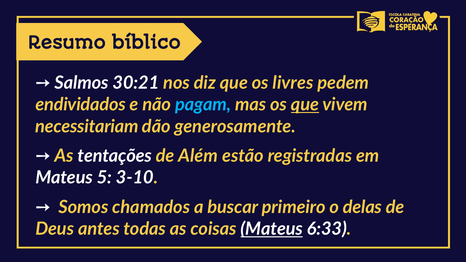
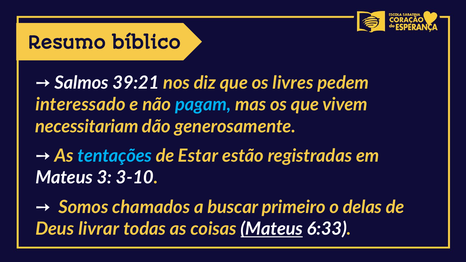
30:21: 30:21 -> 39:21 (136, 83)
endividados: endividados -> interessado (80, 105)
que underline: present -> none (305, 105)
tentações colour: white -> light blue (115, 156)
Além: Além -> Estar (198, 156)
5: 5 -> 3 (104, 178)
antes: antes -> livrar (99, 229)
